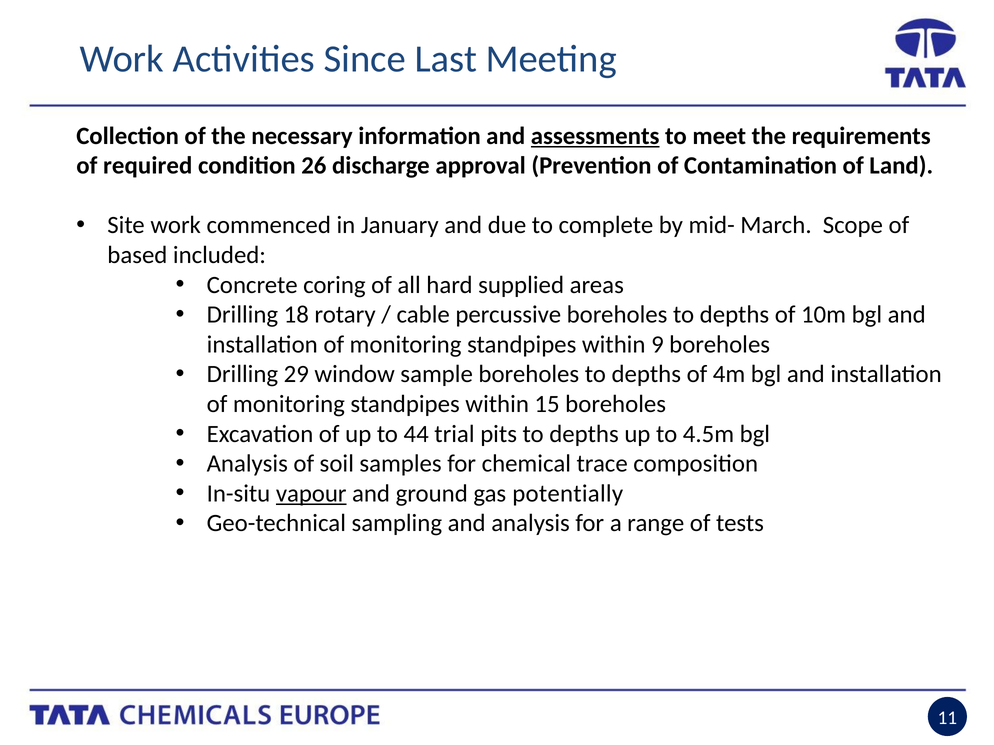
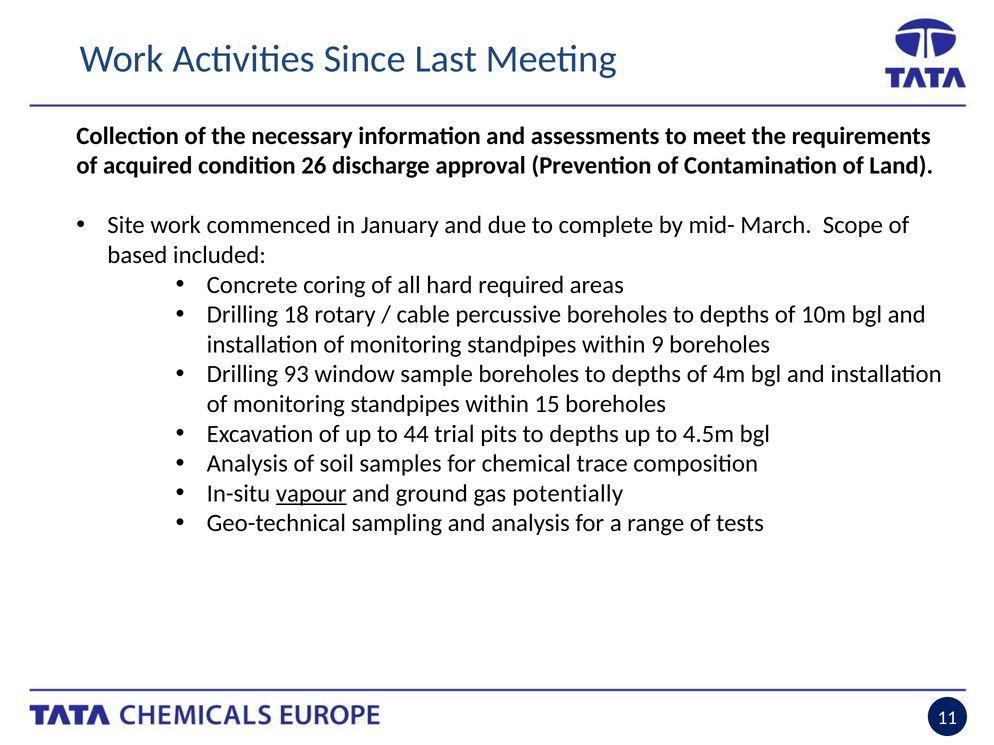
assessments underline: present -> none (595, 136)
required: required -> acquired (148, 166)
supplied: supplied -> required (521, 285)
29: 29 -> 93 (296, 374)
